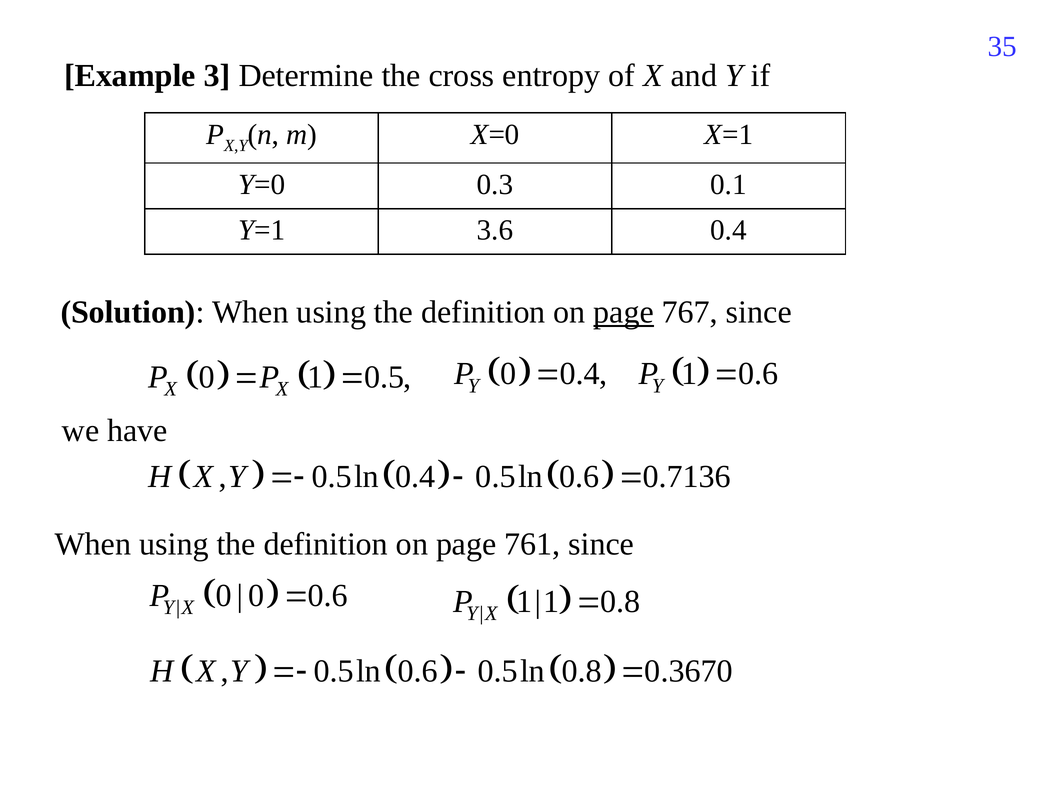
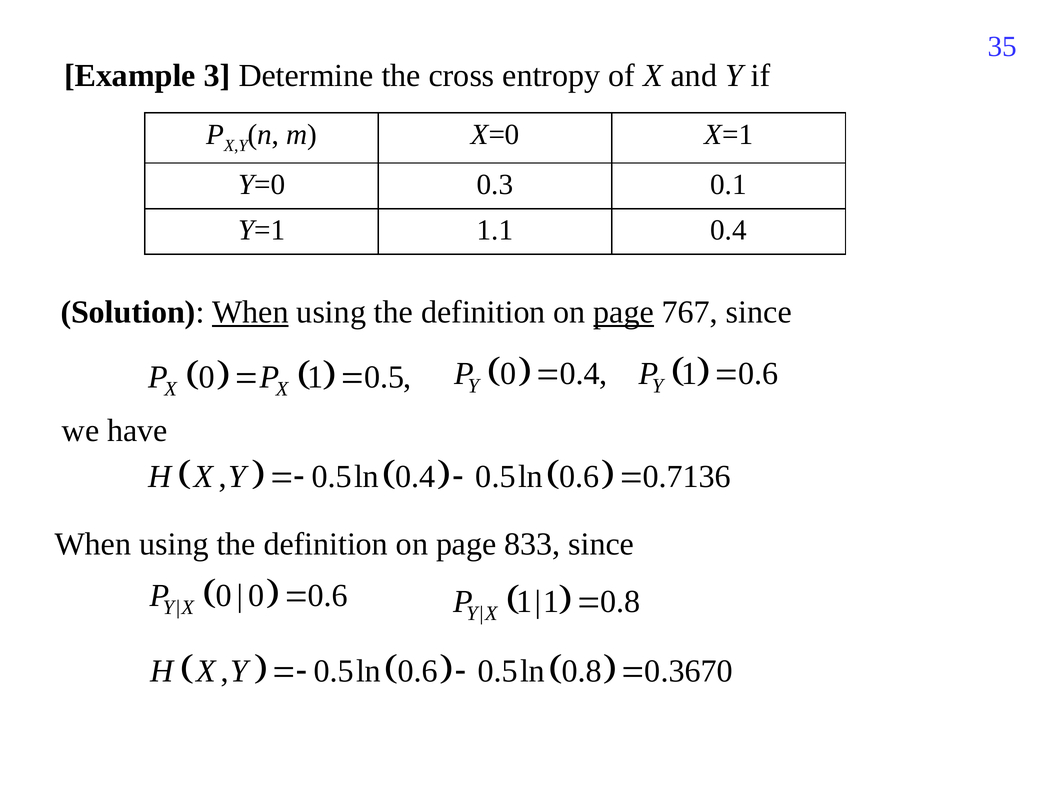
3.6: 3.6 -> 1.1 (495, 230)
When underline: none -> present (250, 312)
761: 761 -> 833 (532, 545)
